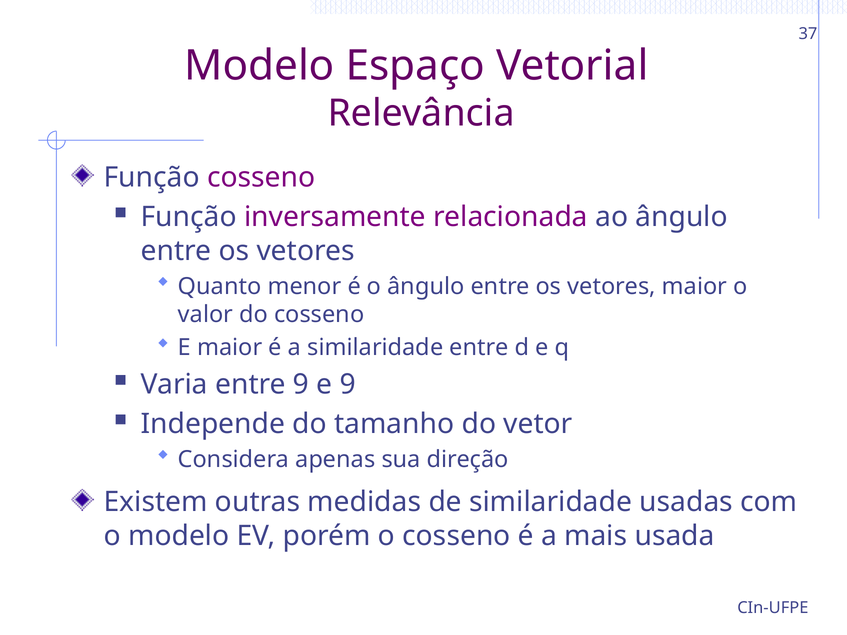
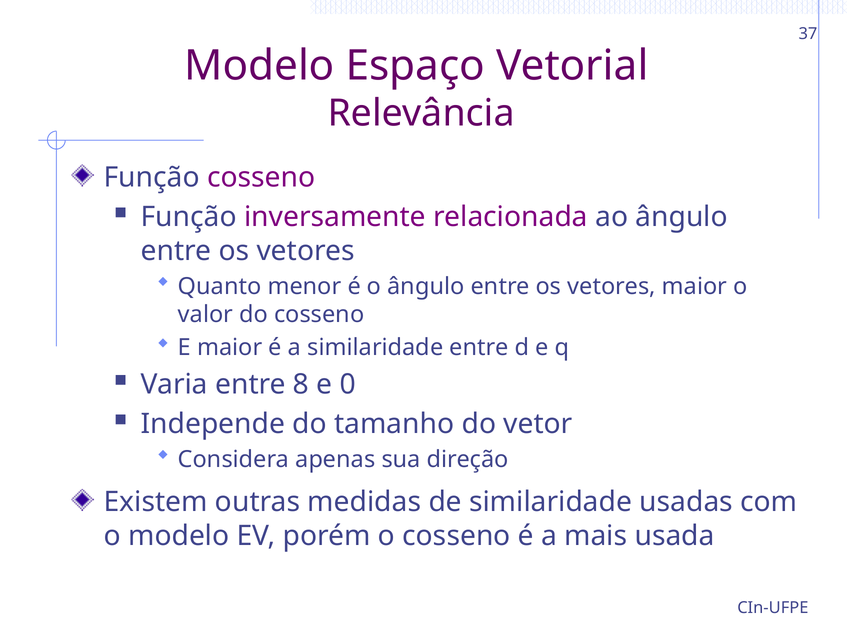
entre 9: 9 -> 8 (301, 385)
e 9: 9 -> 0 (348, 385)
